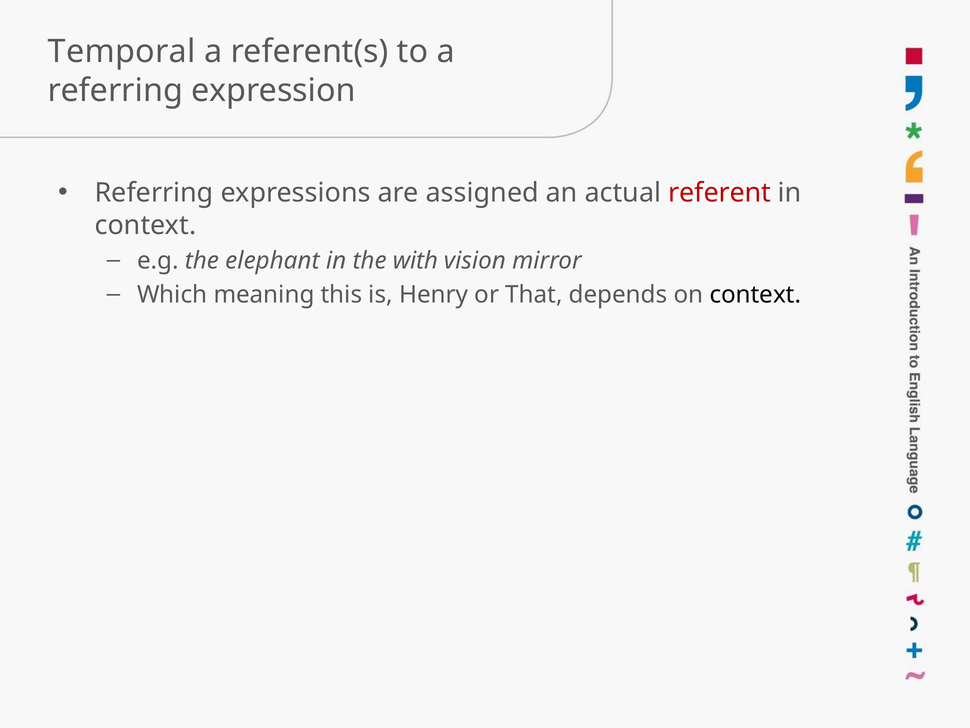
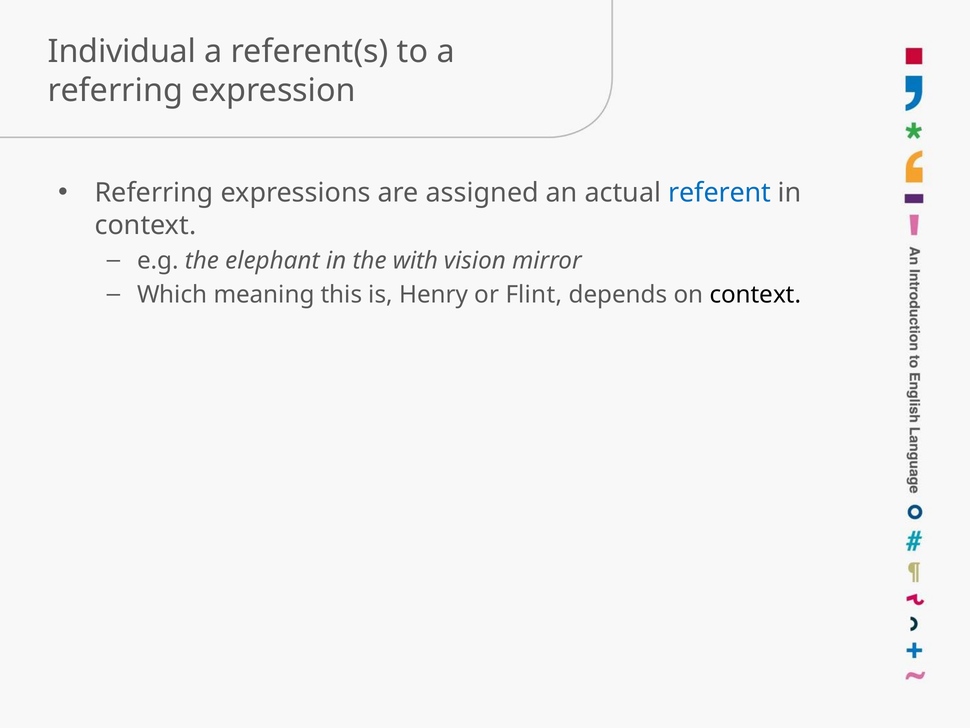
Temporal: Temporal -> Individual (122, 52)
referent colour: red -> blue (720, 193)
That: That -> Flint (534, 294)
